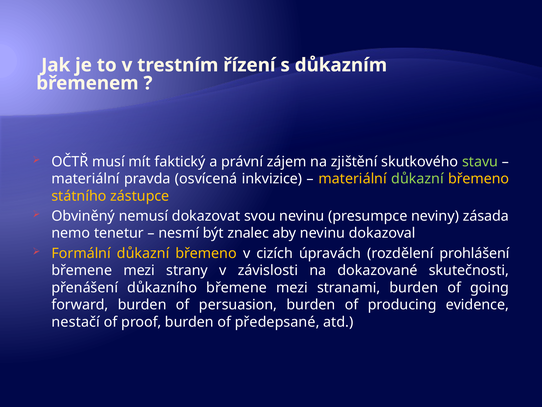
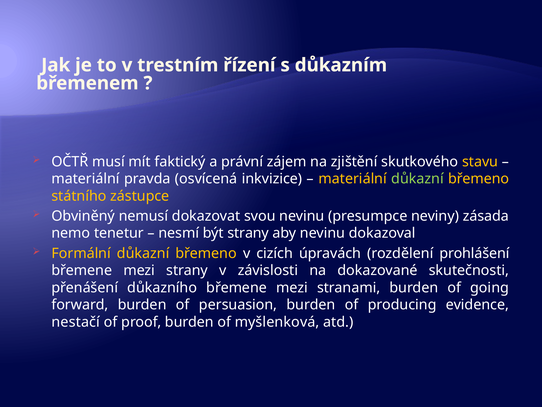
stavu colour: light green -> yellow (480, 161)
být znalec: znalec -> strany (248, 233)
předepsané: předepsané -> myšlenková (277, 322)
